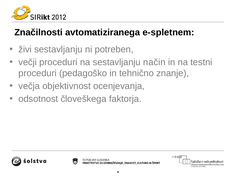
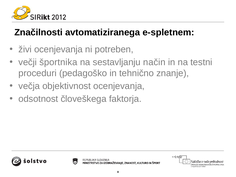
živi sestavljanju: sestavljanju -> ocenjevanja (58, 49)
večji proceduri: proceduri -> športnika (58, 62)
